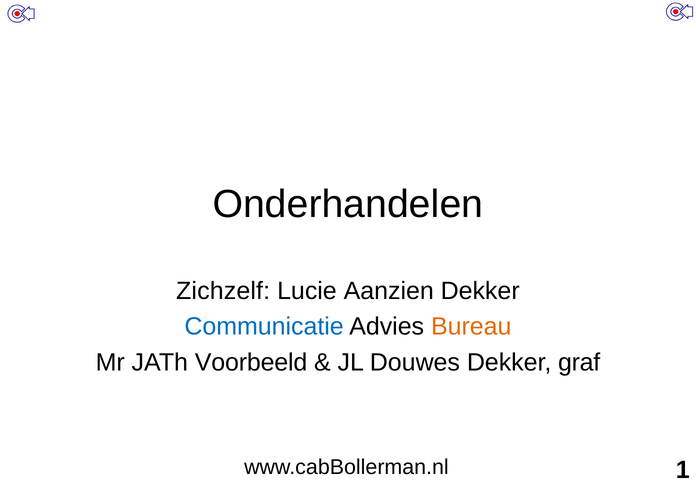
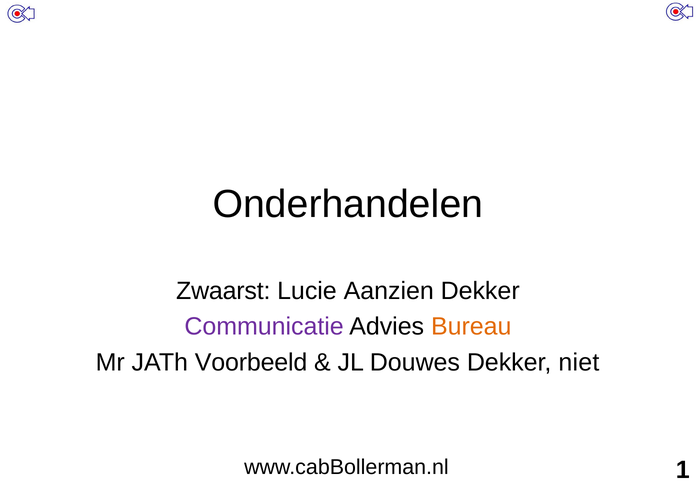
Zichzelf: Zichzelf -> Zwaarst (223, 291)
Communicatie colour: blue -> purple (264, 327)
graf: graf -> niet (579, 362)
